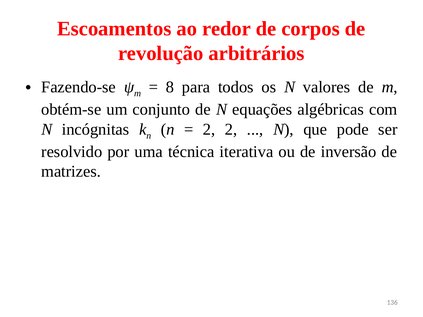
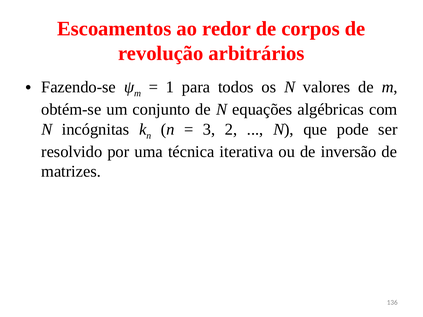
8: 8 -> 1 (170, 87)
2: 2 -> 3 (209, 129)
